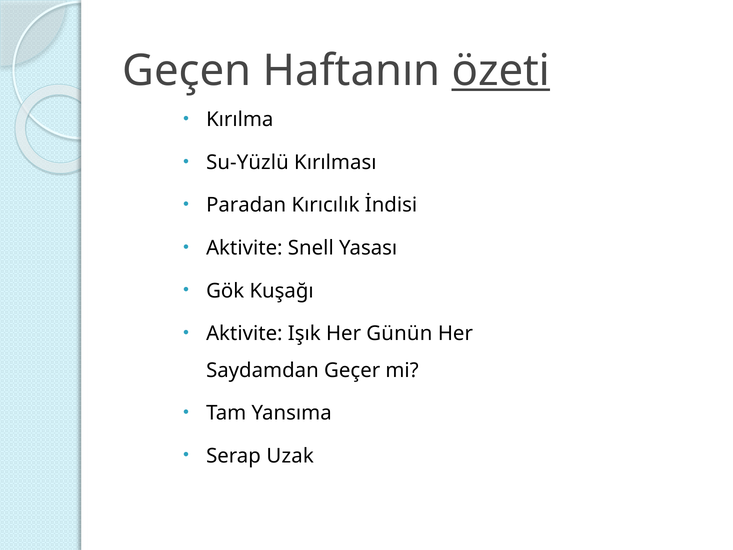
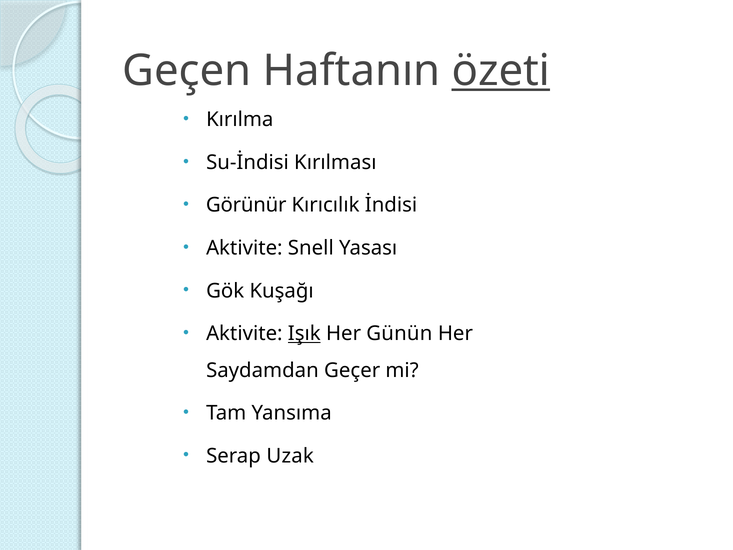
Su-Yüzlü: Su-Yüzlü -> Su-İndisi (247, 162)
Paradan: Paradan -> Görünür (246, 205)
Işık underline: none -> present (304, 333)
